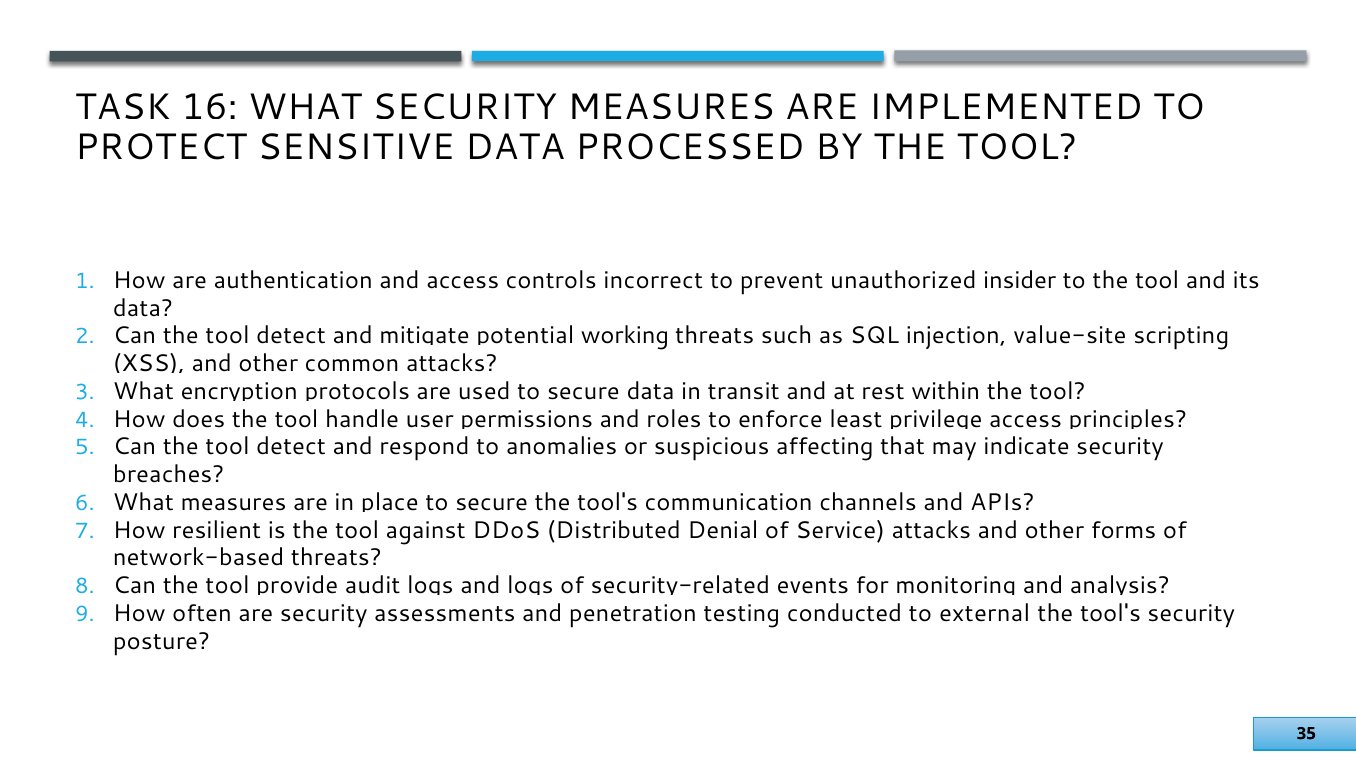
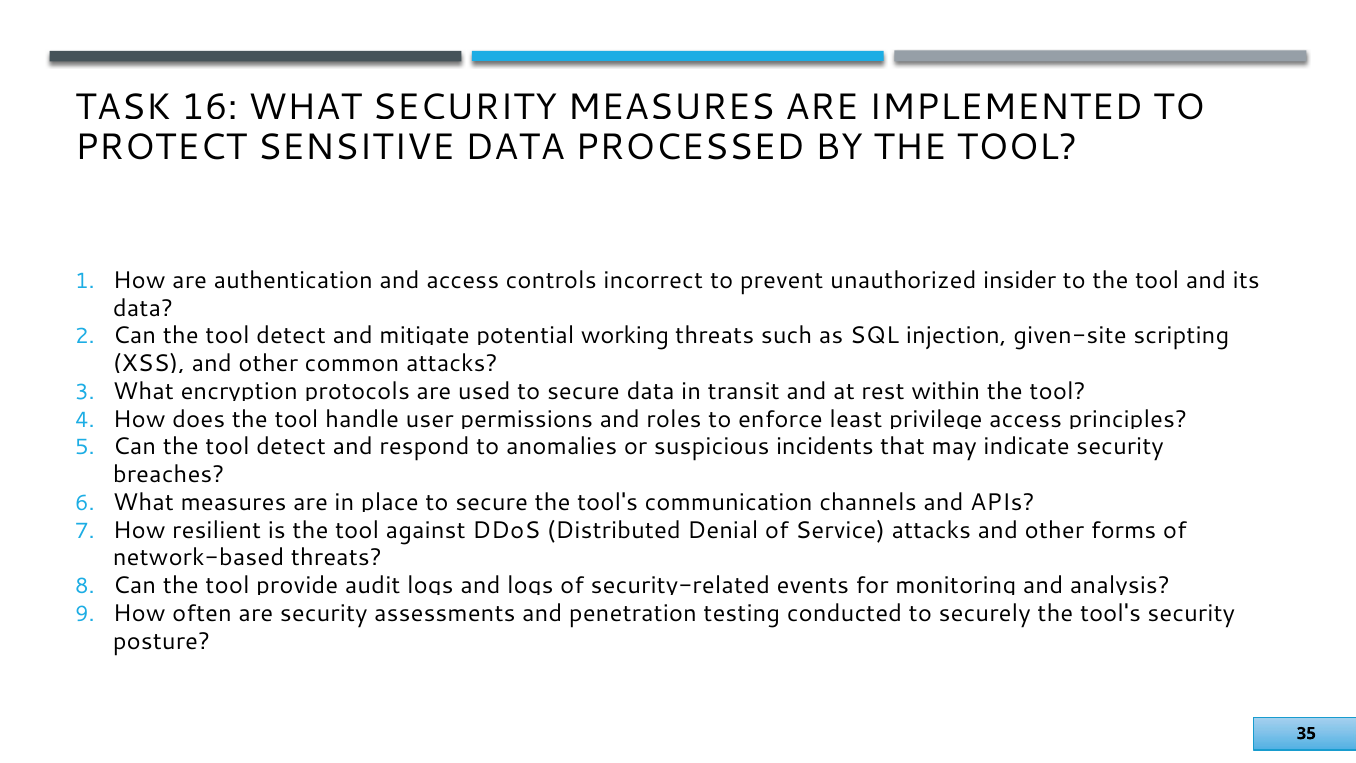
value-site: value-site -> given-site (1070, 336)
affecting: affecting -> incidents (825, 447)
external: external -> securely (985, 613)
